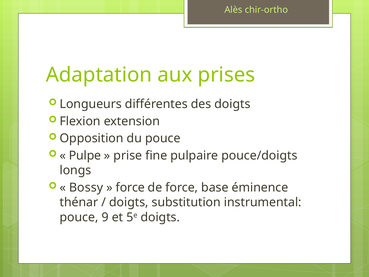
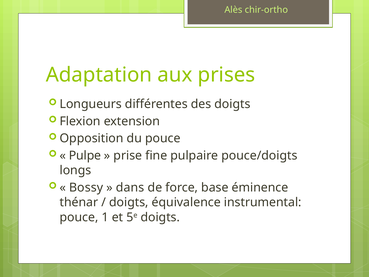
force: force -> dans (130, 187)
substitution: substitution -> équivalence (186, 202)
9: 9 -> 1 (105, 217)
